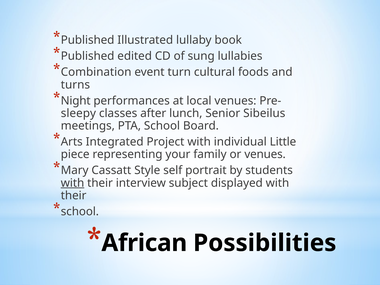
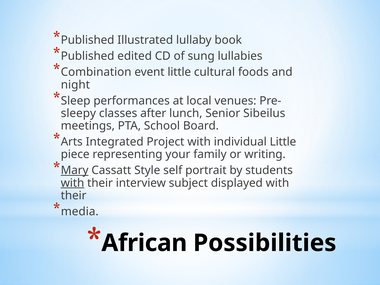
event turn: turn -> little (179, 72)
turns: turns -> night (75, 85)
Night: Night -> Sleep (76, 101)
or venues: venues -> writing (265, 154)
Mary underline: none -> present (75, 170)
school: school -> media (80, 212)
